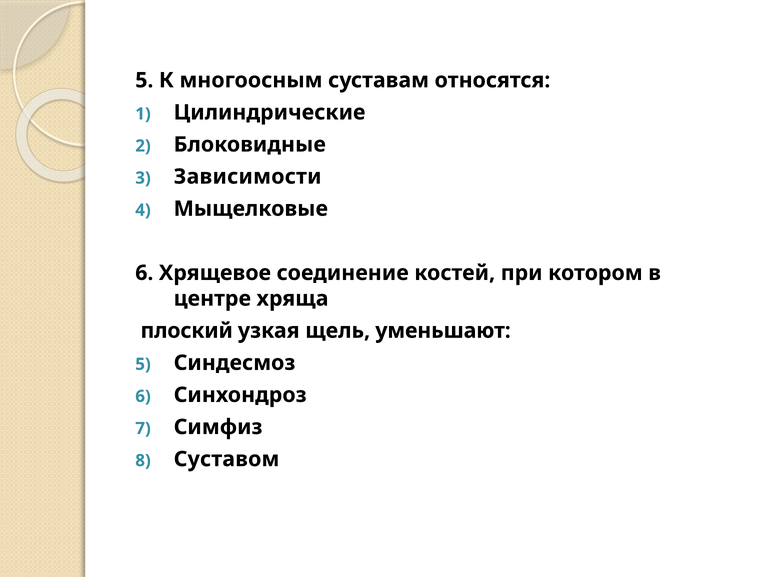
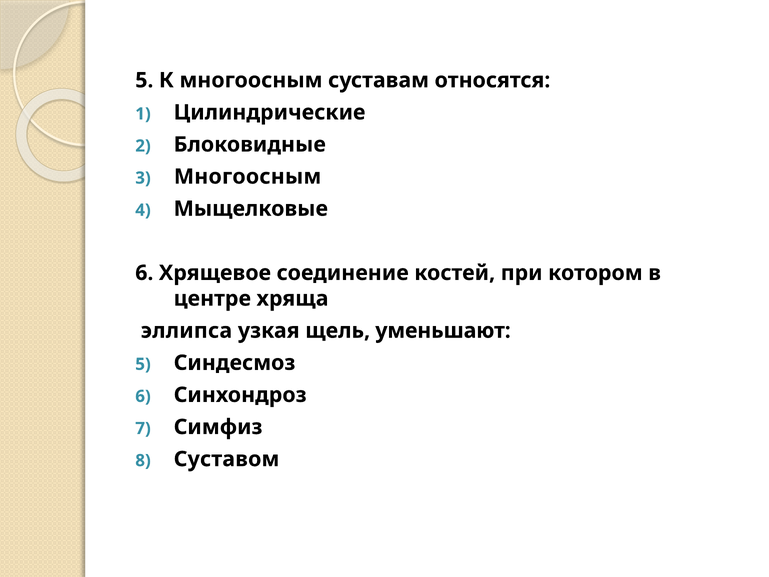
Зависимости: Зависимости -> Многоосным (248, 177)
плоский: плоский -> эллипса (186, 331)
